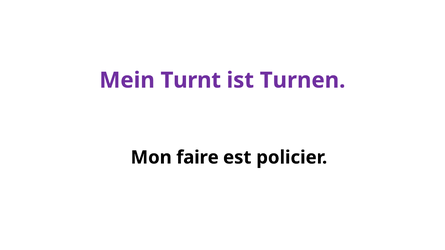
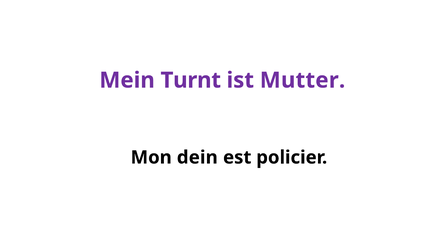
Turnen: Turnen -> Mutter (302, 80)
faire: faire -> dein (197, 158)
